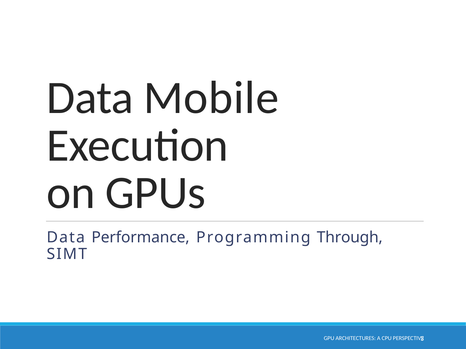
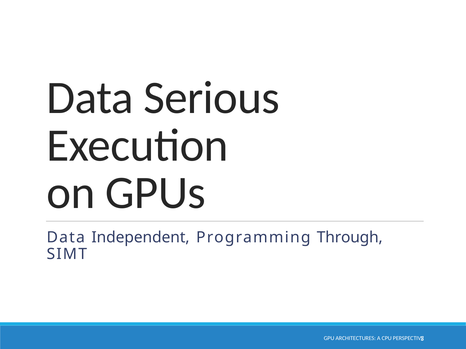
Mobile: Mobile -> Serious (212, 98)
Performance: Performance -> Independent (140, 238)
